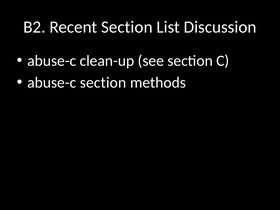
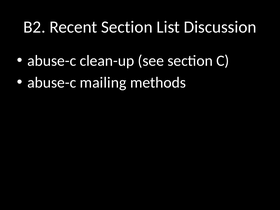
abuse-c section: section -> mailing (103, 83)
